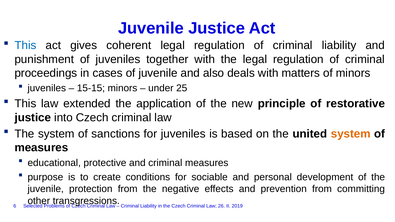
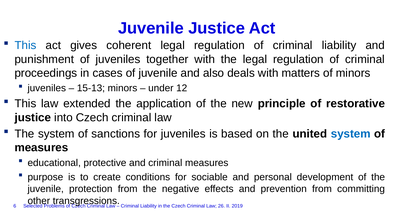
15-15: 15-15 -> 15-13 (91, 88)
25: 25 -> 12 (182, 88)
system colour: orange -> blue (351, 134)
